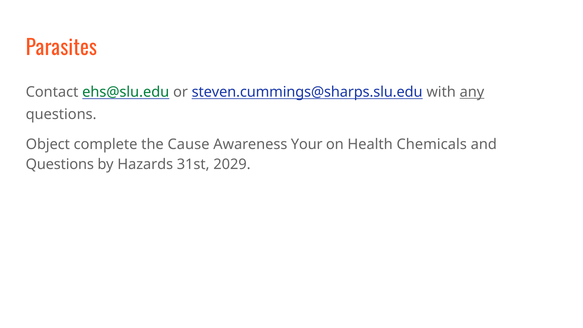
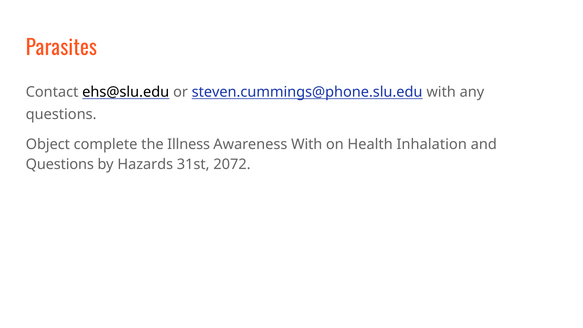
ehs@slu.edu colour: green -> black (126, 92)
steven.cummings@sharps.slu.edu: steven.cummings@sharps.slu.edu -> steven.cummings@phone.slu.edu (307, 92)
any underline: present -> none (472, 92)
Cause: Cause -> Illness (189, 144)
Awareness Your: Your -> With (307, 144)
Chemicals: Chemicals -> Inhalation (432, 144)
2029: 2029 -> 2072 (232, 164)
